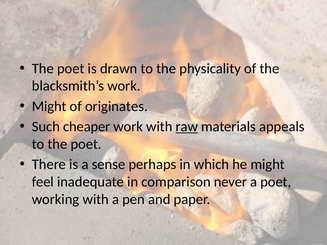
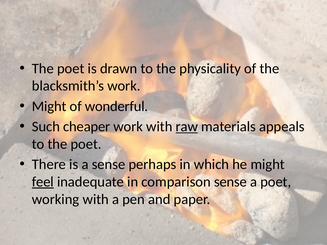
originates: originates -> wonderful (116, 106)
feel underline: none -> present (43, 182)
comparison never: never -> sense (230, 182)
